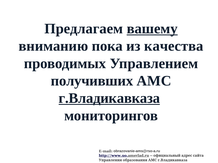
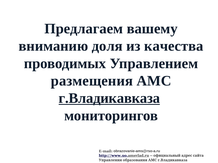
вашему underline: present -> none (152, 29)
пока: пока -> доля (107, 46)
получивших: получивших -> размещения (92, 81)
